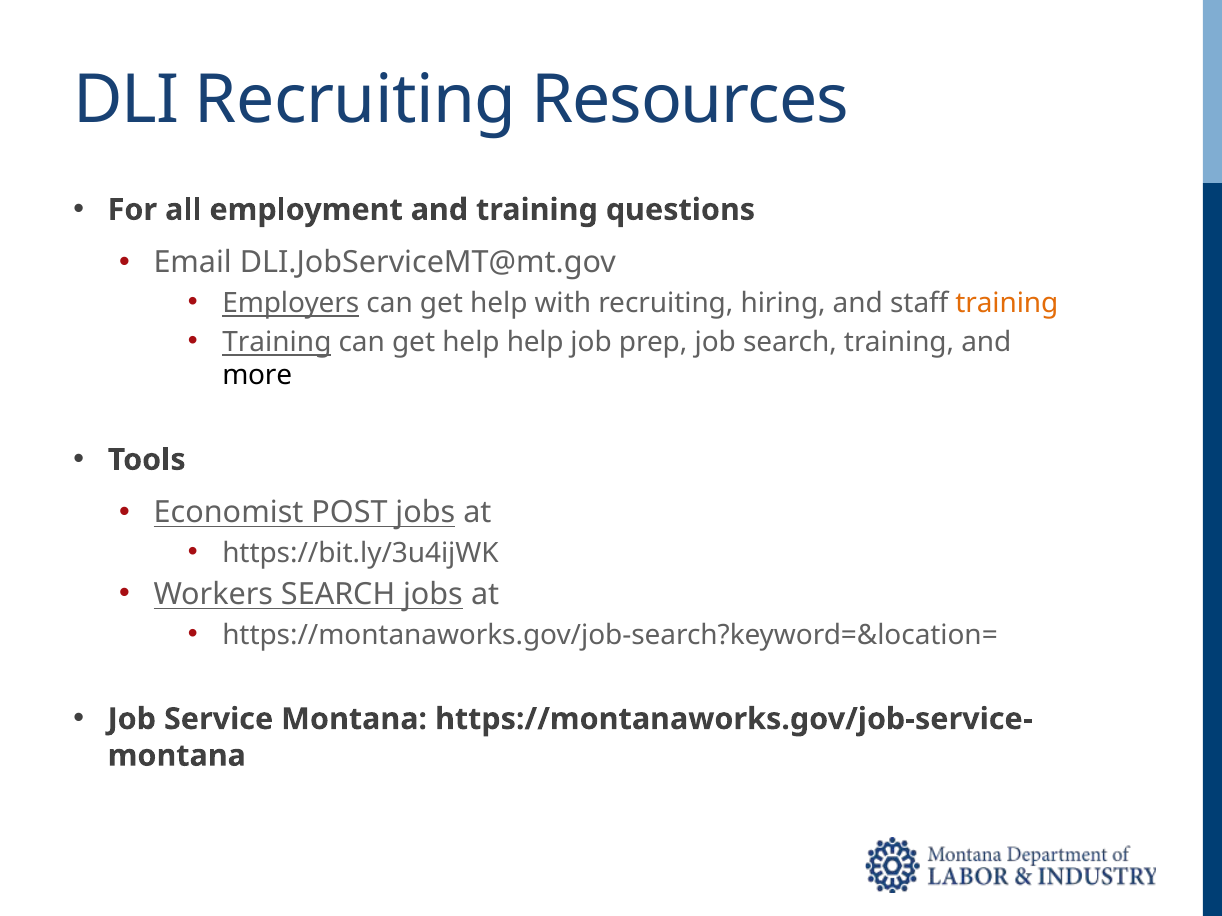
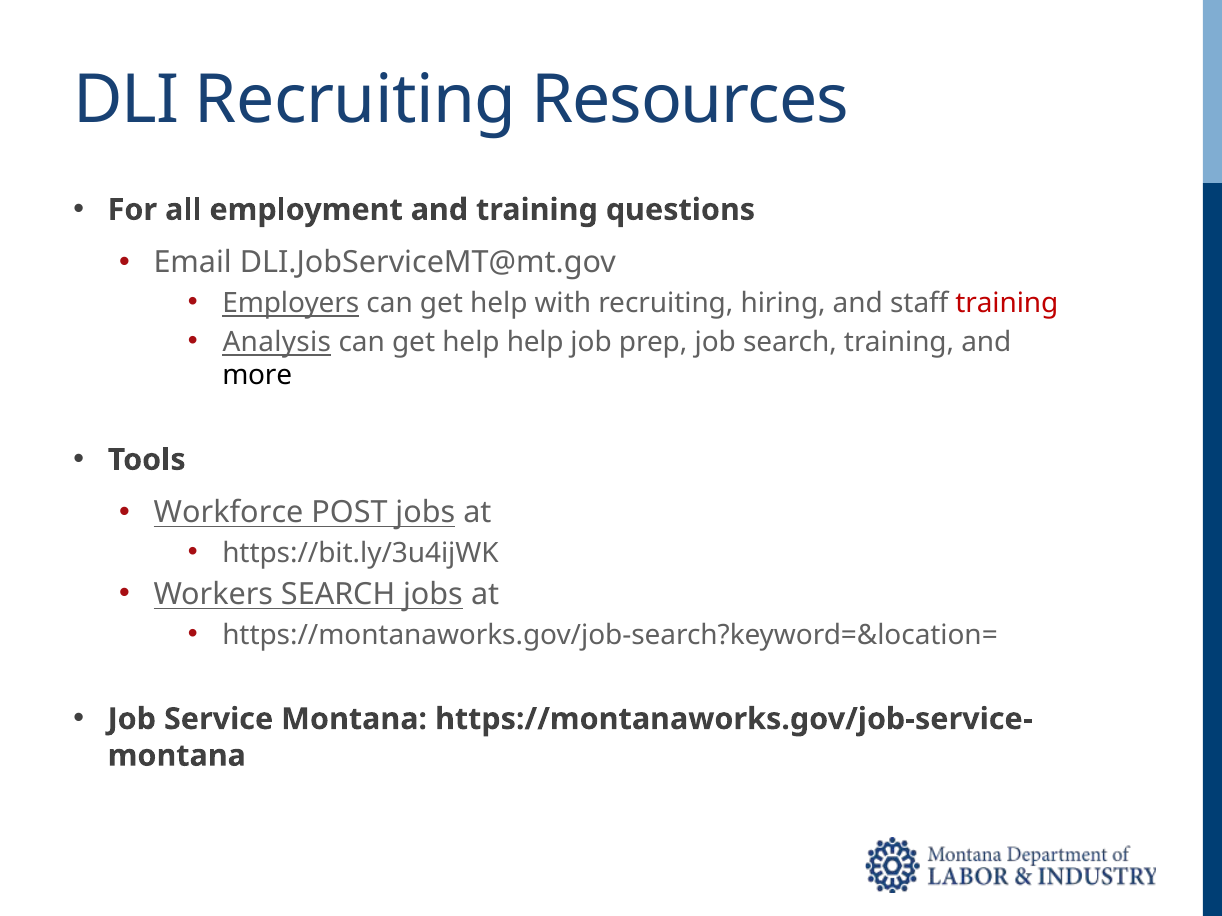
training colour: orange -> red (1007, 303)
Training: Training -> Analysis (277, 342)
Economist: Economist -> Workforce (228, 513)
